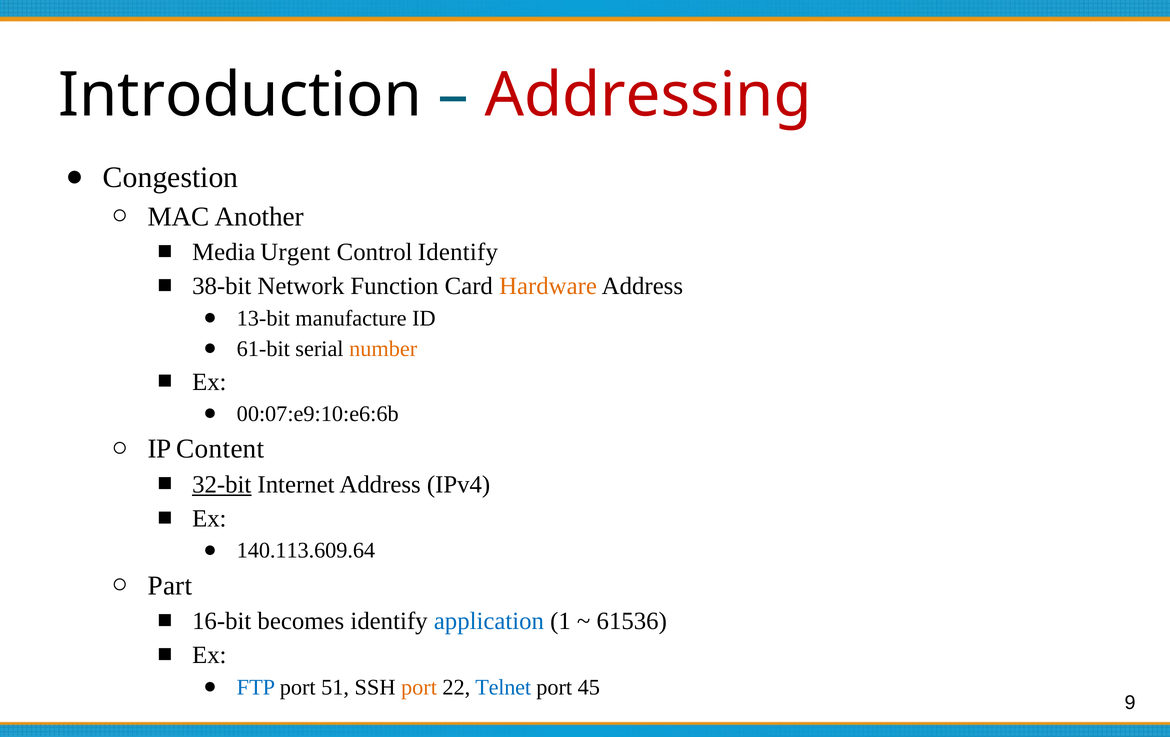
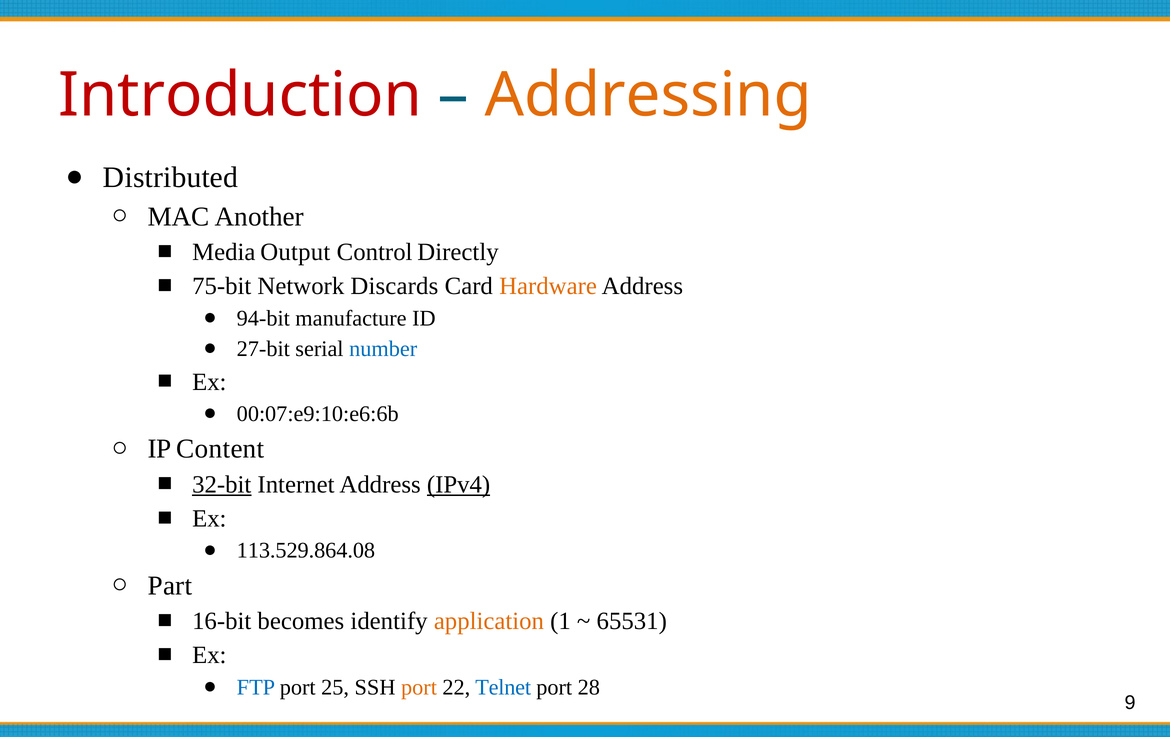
Introduction colour: black -> red (240, 95)
Addressing colour: red -> orange (648, 95)
Congestion: Congestion -> Distributed (171, 178)
Urgent: Urgent -> Output (295, 252)
Control Identify: Identify -> Directly (458, 252)
38-bit: 38-bit -> 75-bit (222, 286)
Function: Function -> Discards (394, 286)
13-bit: 13-bit -> 94-bit (263, 318)
61-bit: 61-bit -> 27-bit (263, 349)
number colour: orange -> blue (383, 349)
IPv4 underline: none -> present (459, 484)
140.113.609.64: 140.113.609.64 -> 113.529.864.08 (306, 551)
application colour: blue -> orange (489, 621)
61536: 61536 -> 65531 (632, 621)
51: 51 -> 25 (335, 687)
45: 45 -> 28 (589, 687)
